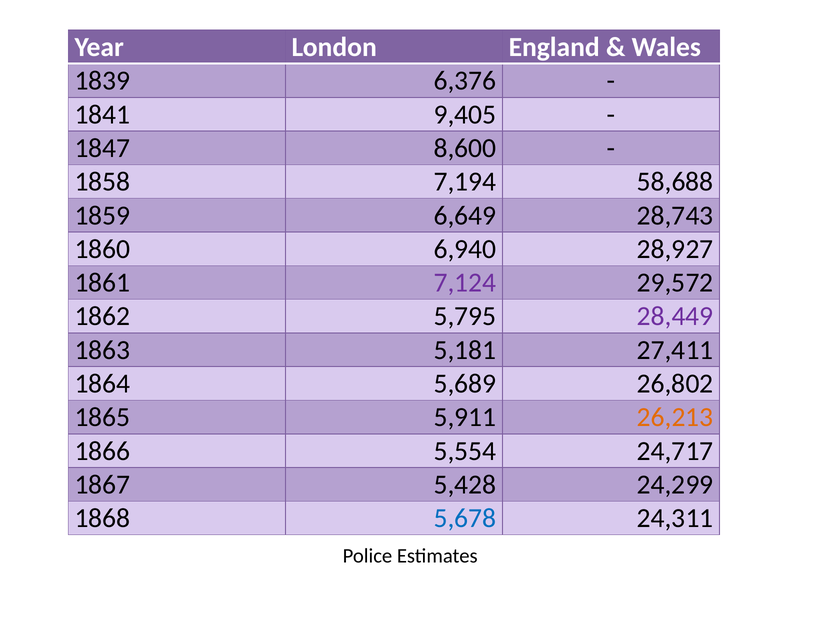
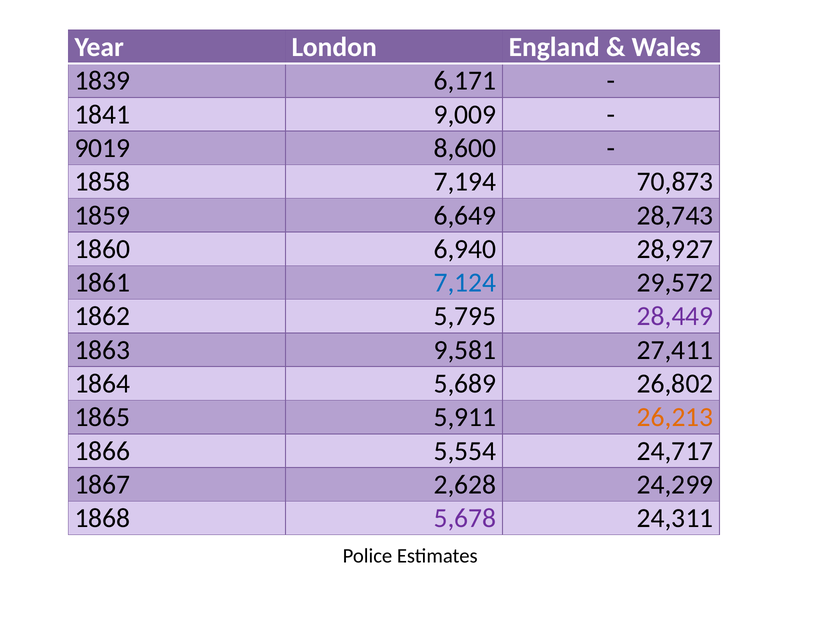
6,376: 6,376 -> 6,171 (465, 81)
9,405: 9,405 -> 9,009 (465, 114)
1847: 1847 -> 9019 (102, 148)
58,688: 58,688 -> 70,873 (675, 182)
7,124 colour: purple -> blue (465, 283)
5,181: 5,181 -> 9,581 (465, 350)
5,428: 5,428 -> 2,628 (465, 485)
5,678 colour: blue -> purple (465, 518)
